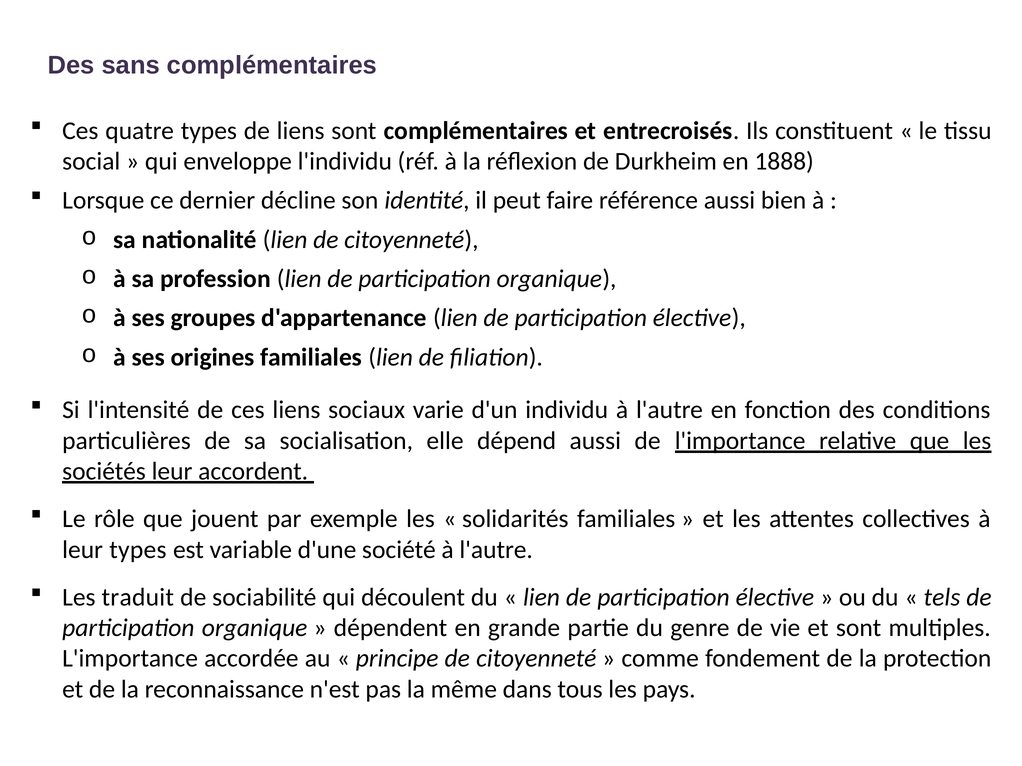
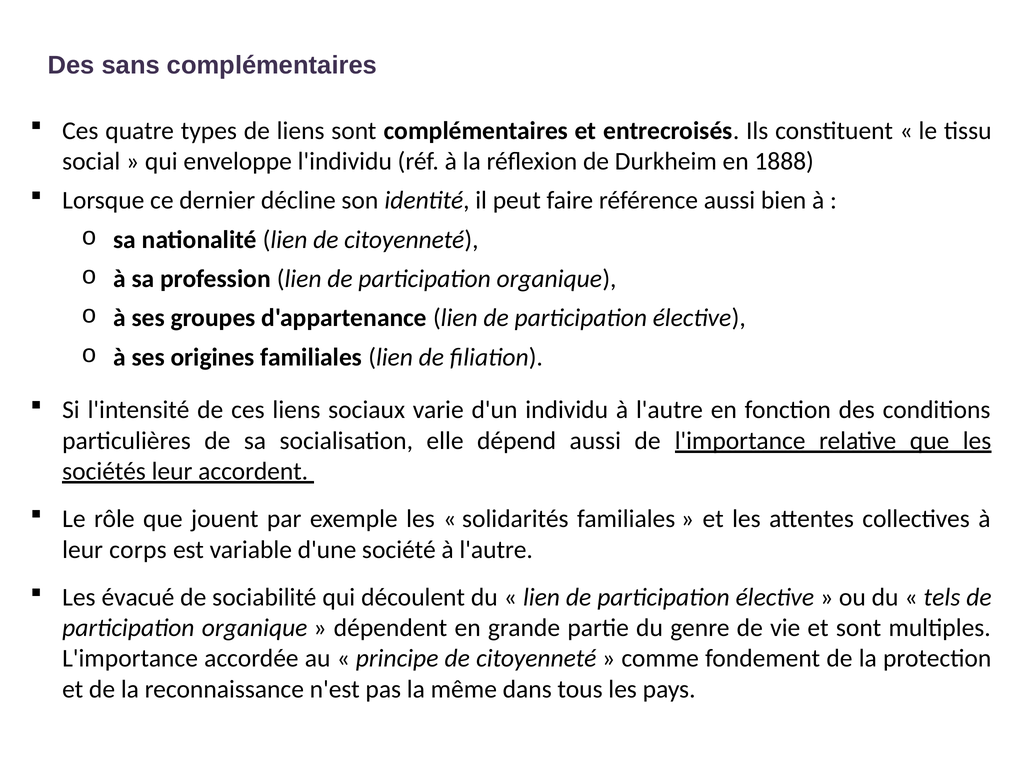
leur types: types -> corps (138, 550)
traduit: traduit -> évacué (138, 598)
